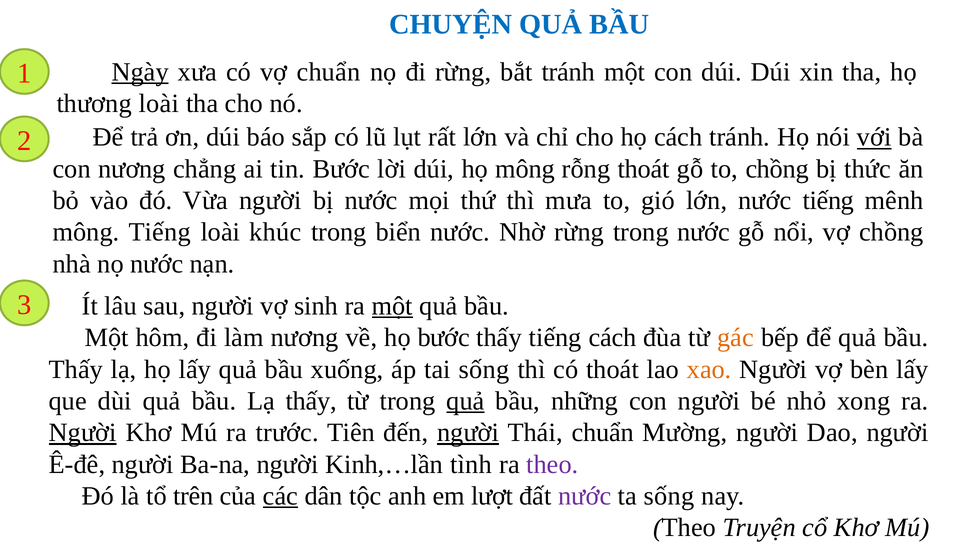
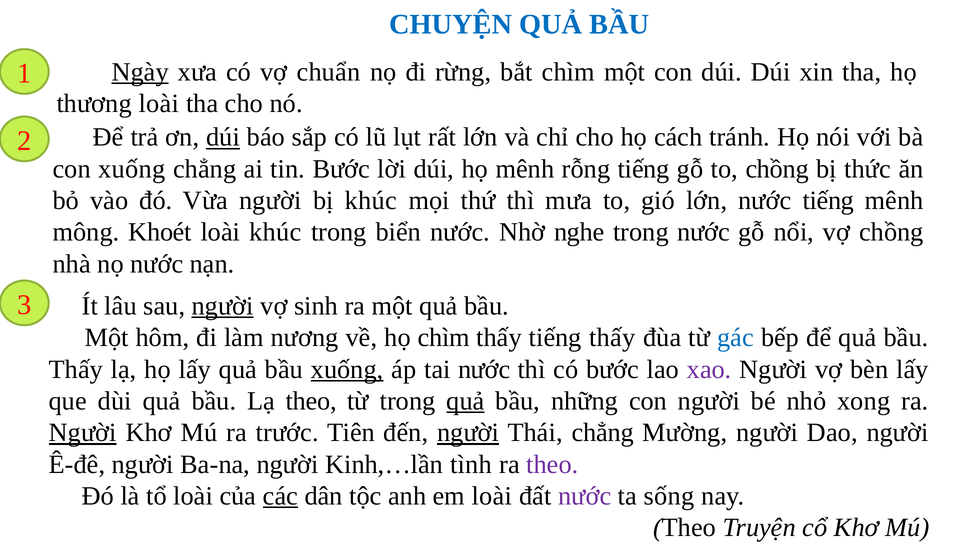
bắt tránh: tránh -> chìm (568, 72)
dúi underline: none -> present (223, 137)
với underline: present -> none (874, 137)
con nương: nương -> xuống (132, 169)
họ mông: mông -> mênh (525, 169)
rỗng thoát: thoát -> tiếng (644, 169)
bị nước: nước -> khúc (371, 200)
mông Tiếng: Tiếng -> Khoét (160, 232)
Nhờ rừng: rừng -> nghe (579, 232)
người underline: none -> present (223, 306)
một underline: present -> none (392, 306)
họ bước: bước -> chìm (444, 338)
tiếng cách: cách -> thấy (612, 338)
gác colour: orange -> blue (736, 338)
xuống underline: none -> present (347, 369)
tai sống: sống -> nước (484, 369)
có thoát: thoát -> bước (613, 369)
xao colour: orange -> purple (709, 369)
Lạ thấy: thấy -> theo (311, 401)
Thái chuẩn: chuẩn -> chẳng (603, 433)
tổ trên: trên -> loài (193, 496)
em lượt: lượt -> loài (492, 496)
